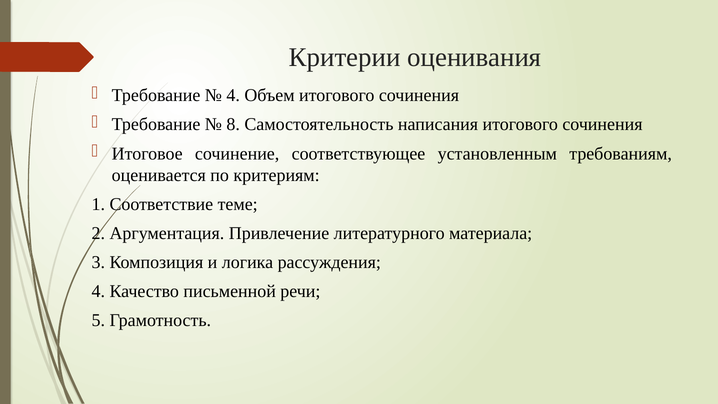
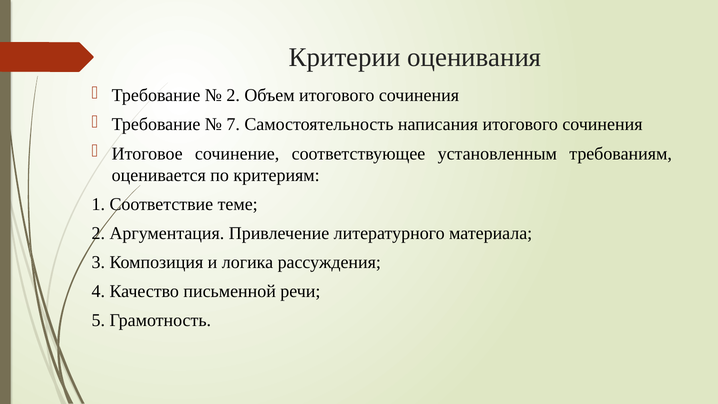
4: 4 -> 2 (233, 95)
8: 8 -> 7 (233, 125)
